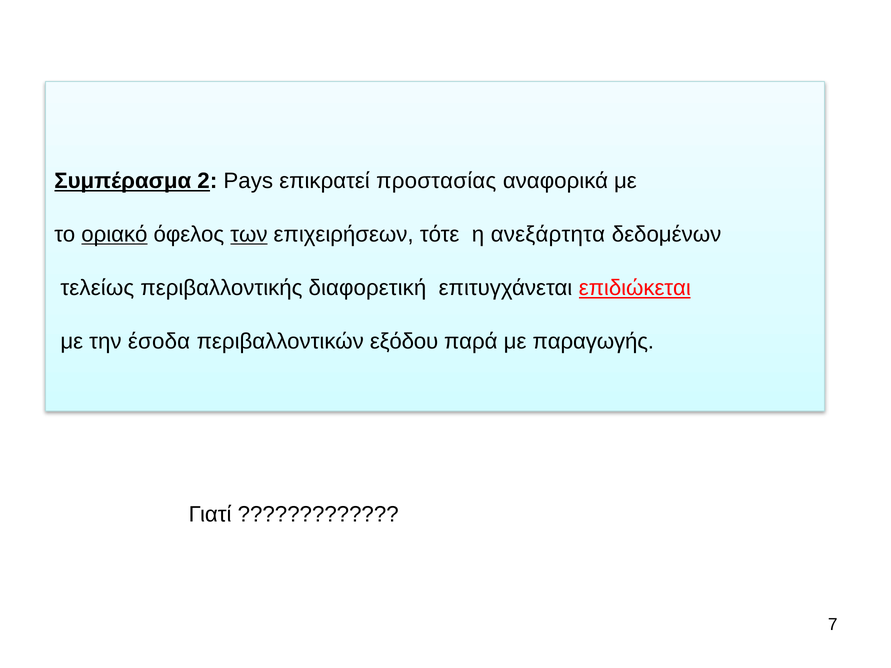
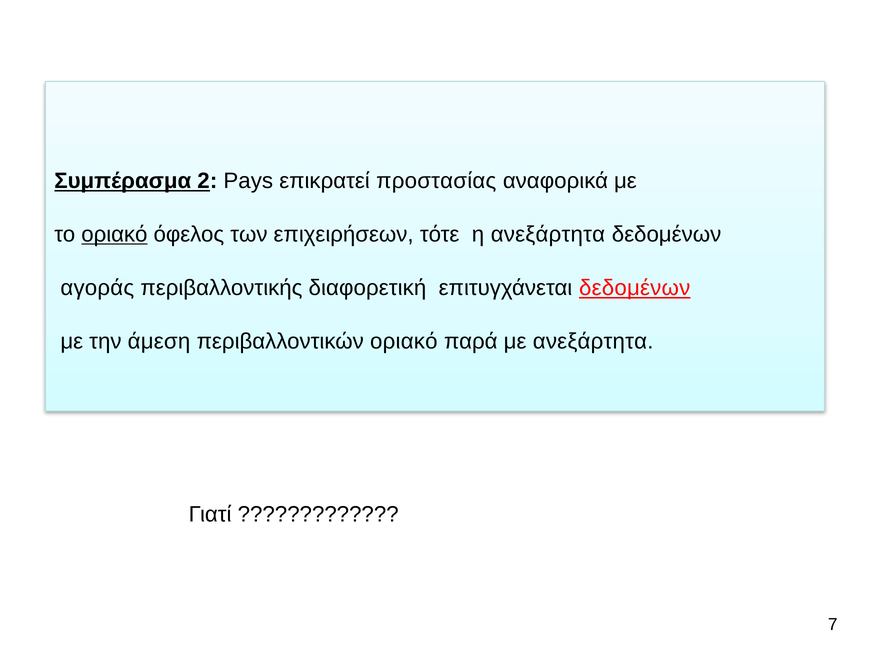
των underline: present -> none (249, 234)
τελείως: τελείως -> αγοράς (97, 288)
επιτυγχάνεται επιδιώκεται: επιδιώκεται -> δεδομένων (635, 288)
έσοδα: έσοδα -> άμεση (159, 341)
περιβαλλοντικών εξόδου: εξόδου -> οριακό (404, 341)
με παραγωγής: παραγωγής -> ανεξάρτητα (593, 341)
